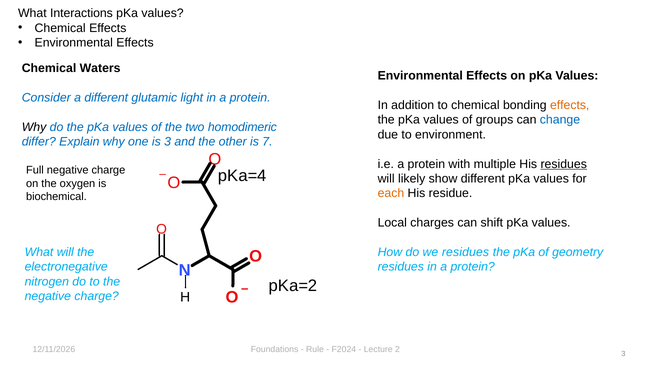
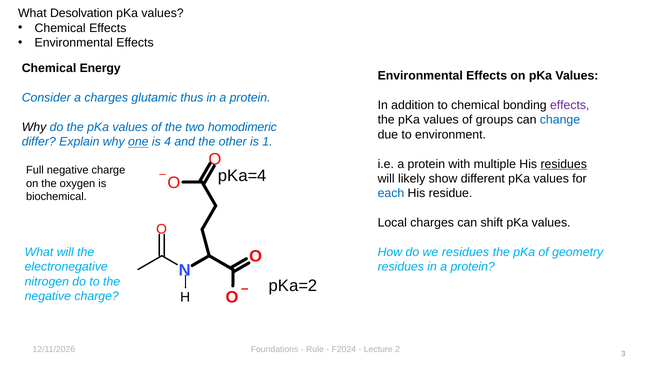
Interactions: Interactions -> Desolvation (81, 13)
Waters: Waters -> Energy (100, 68)
a different: different -> charges (106, 98)
light: light -> thus (192, 98)
effects colour: orange -> purple (570, 105)
one underline: none -> present (138, 142)
is 3: 3 -> 4 (168, 142)
7: 7 -> 1 (267, 142)
each colour: orange -> blue (391, 193)
